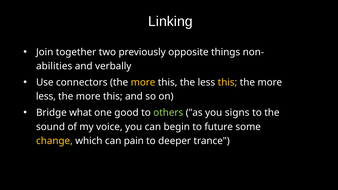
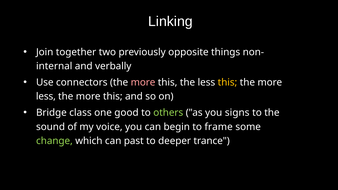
abilities: abilities -> internal (54, 66)
more colour: yellow -> pink (143, 82)
what: what -> class (80, 113)
future: future -> frame (219, 127)
change colour: yellow -> light green (54, 141)
pain: pain -> past (134, 141)
